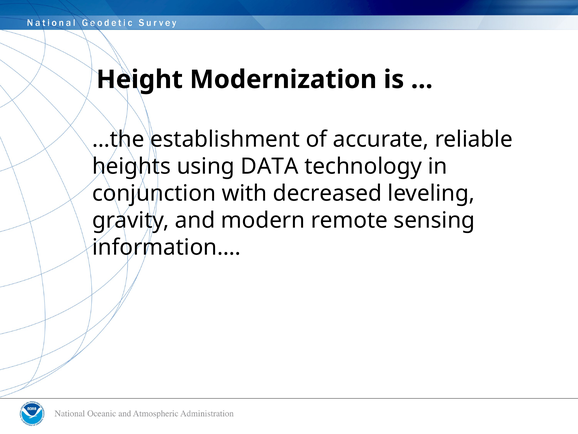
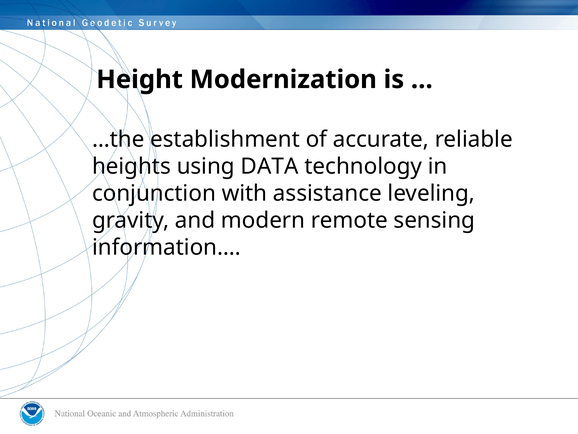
decreased: decreased -> assistance (327, 193)
